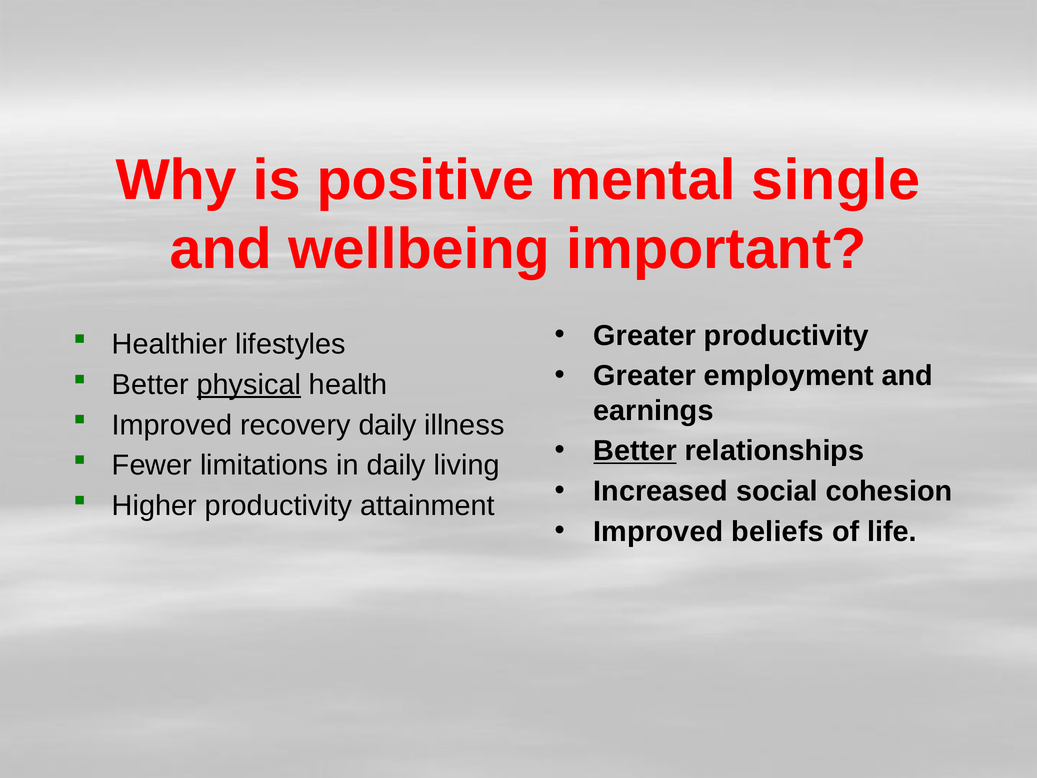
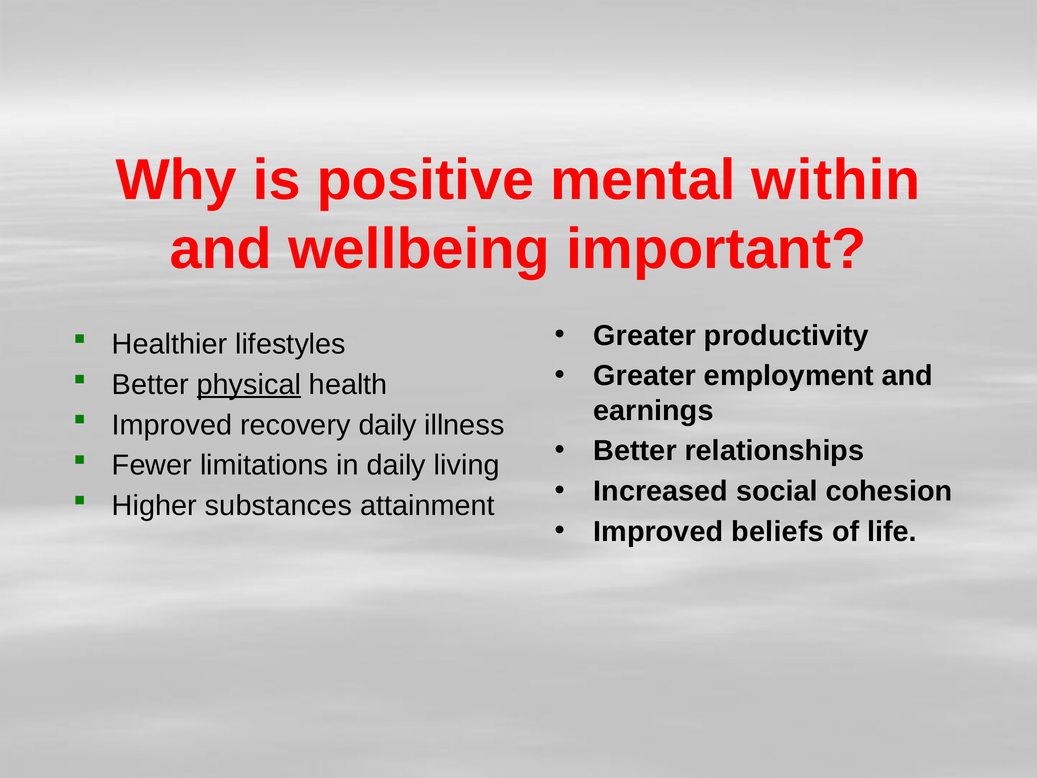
single: single -> within (836, 180)
Better underline: present -> none (635, 451)
Higher productivity: productivity -> substances (278, 506)
